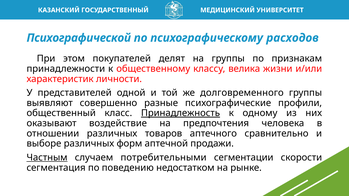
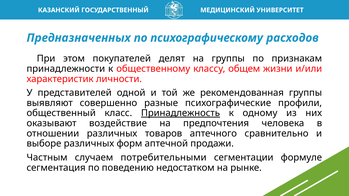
Психографической: Психографической -> Предназначенных (79, 38)
велика: велика -> общем (244, 69)
долговременного: долговременного -> рекомендованная (242, 93)
Частным underline: present -> none (47, 158)
скорости: скорости -> формуле (301, 158)
